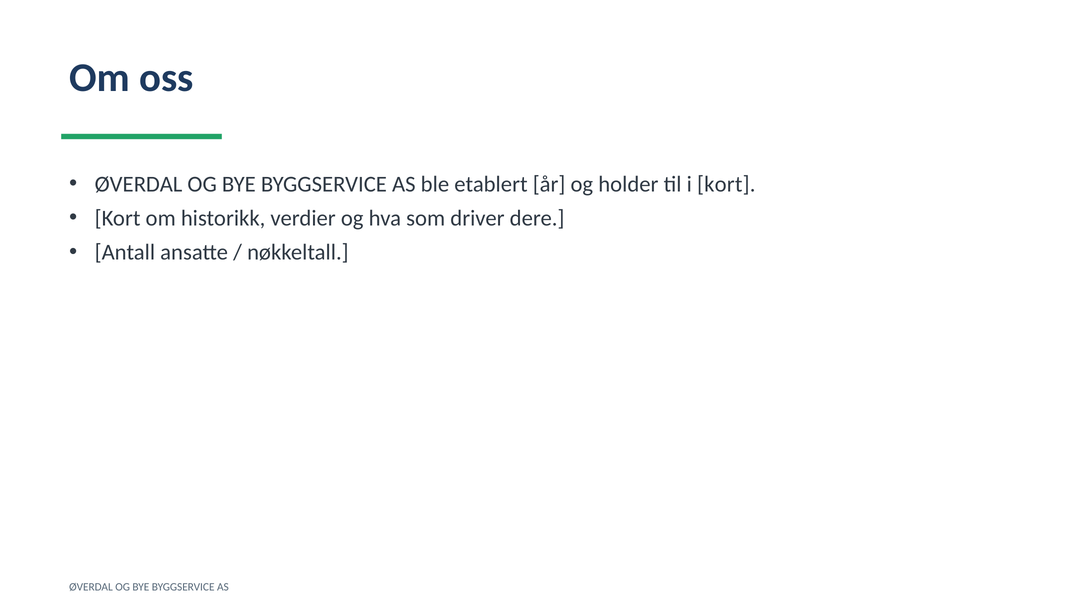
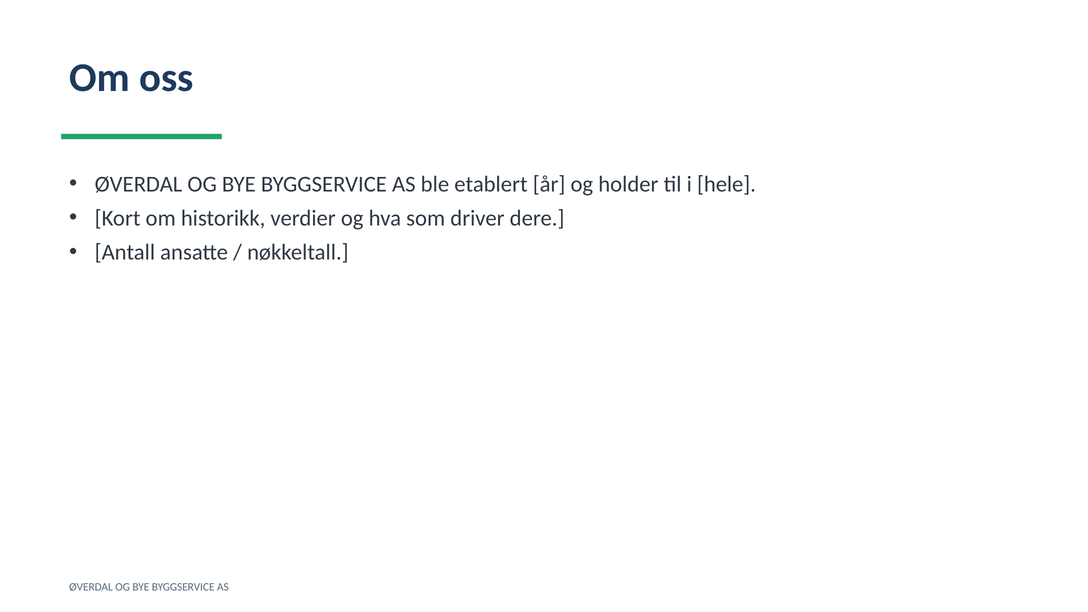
i kort: kort -> hele (726, 184)
